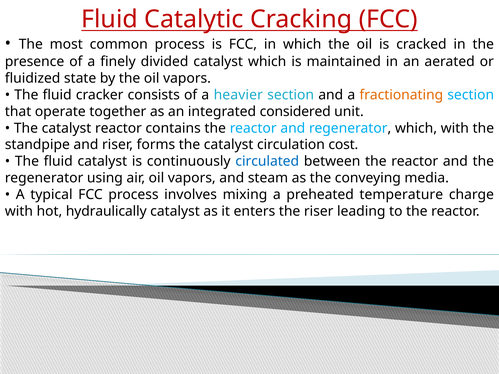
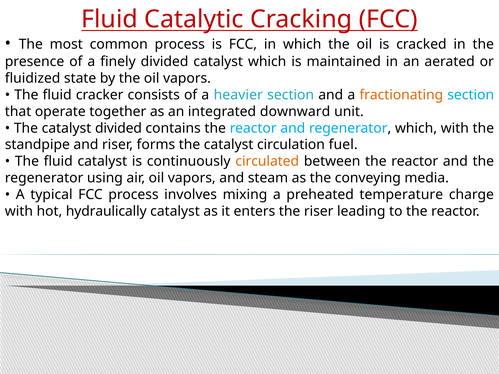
considered: considered -> downward (295, 112)
catalyst reactor: reactor -> divided (118, 128)
cost: cost -> fuel (343, 145)
circulated colour: blue -> orange (267, 161)
